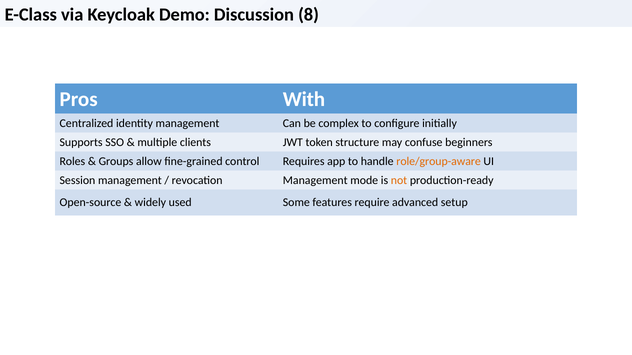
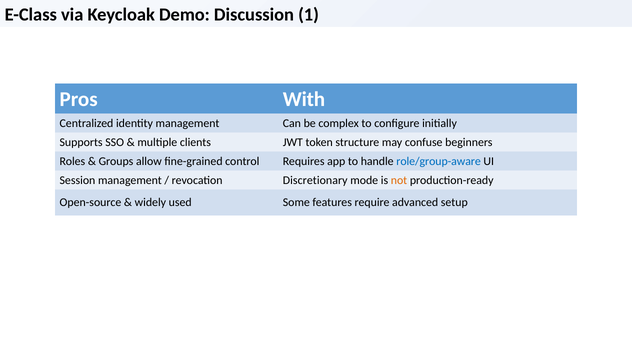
8: 8 -> 1 (309, 15)
role/group-aware colour: orange -> blue (439, 162)
revocation Management: Management -> Discretionary (315, 180)
